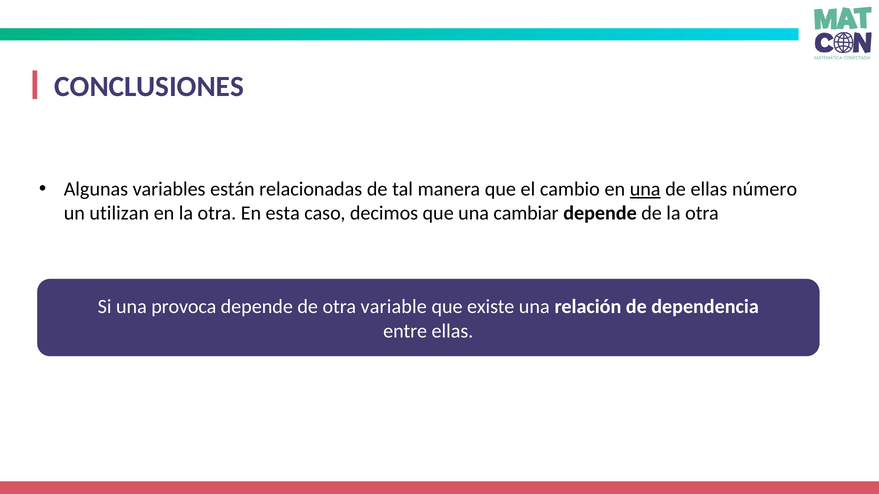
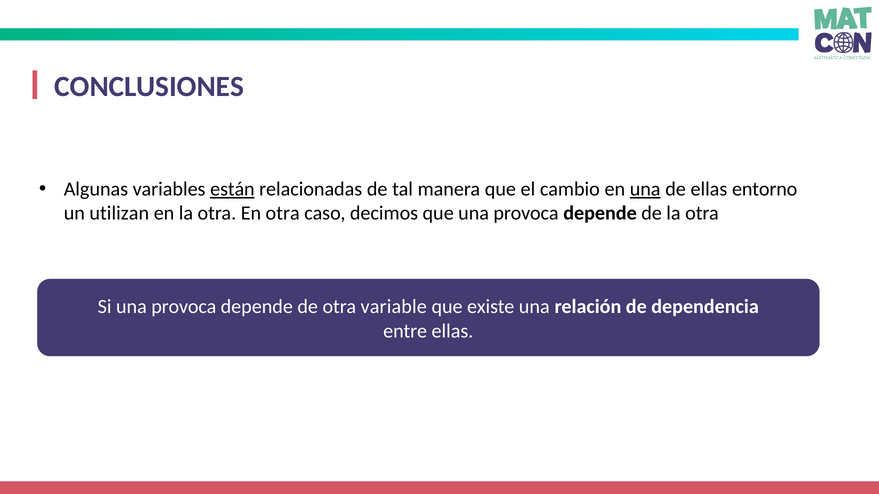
están underline: none -> present (232, 189)
número: número -> entorno (765, 189)
En esta: esta -> otra (283, 213)
que una cambiar: cambiar -> provoca (526, 213)
